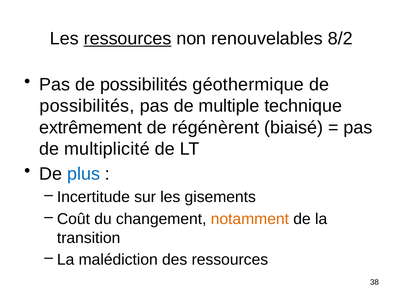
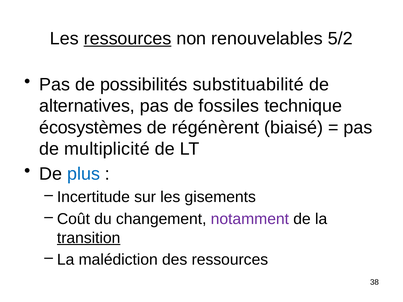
8/2: 8/2 -> 5/2 (340, 39)
géothermique: géothermique -> substituabilité (248, 85)
possibilités: possibilités -> alternatives (87, 106)
multiple: multiple -> fossiles (229, 106)
extrêmement: extrêmement -> écosystèmes (91, 128)
notamment colour: orange -> purple (250, 219)
transition underline: none -> present (89, 238)
